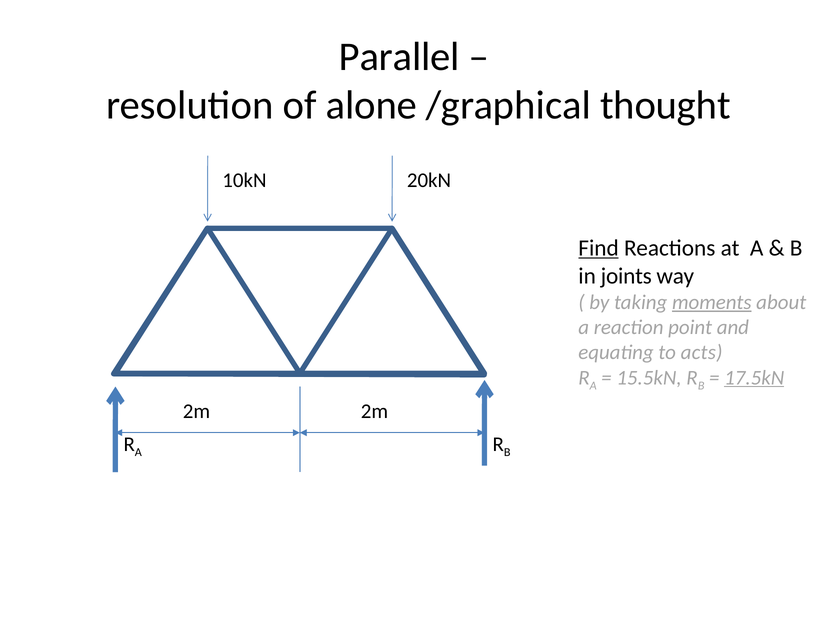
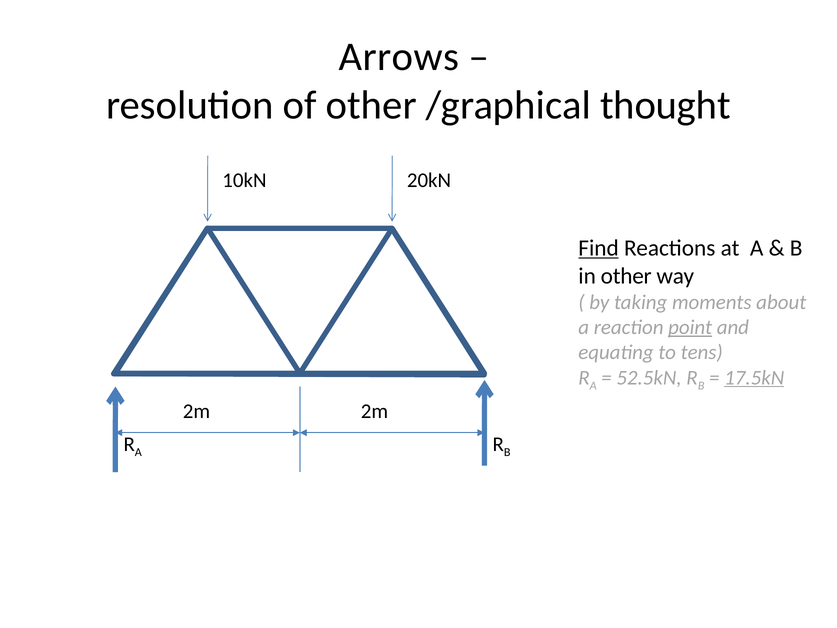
Parallel: Parallel -> Arrows (399, 57)
of alone: alone -> other (371, 105)
in joints: joints -> other (626, 276)
moments underline: present -> none (712, 302)
point underline: none -> present (690, 327)
acts: acts -> tens (702, 352)
15.5kN: 15.5kN -> 52.5kN (649, 377)
